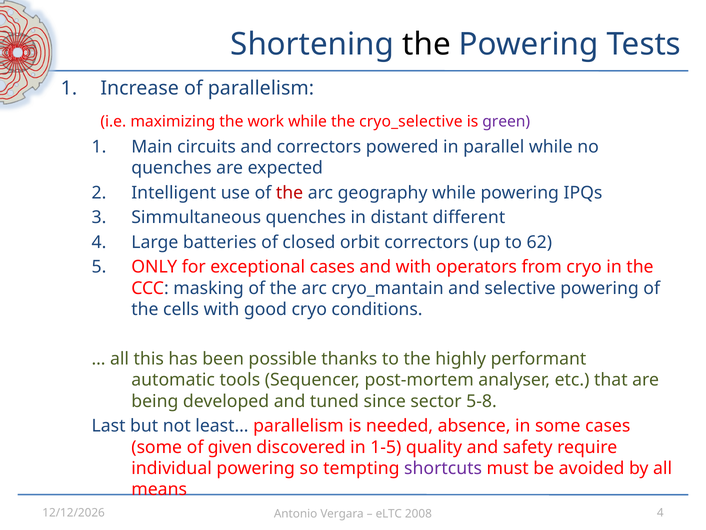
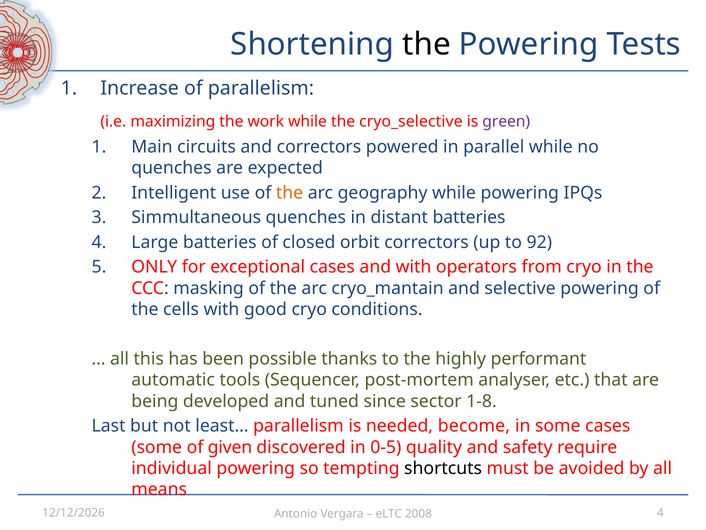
the colour: red -> orange (290, 193)
distant different: different -> batteries (469, 217)
62: 62 -> 92 (539, 242)
5-8: 5-8 -> 1-8 (481, 401)
absence: absence -> become (474, 426)
1-5: 1-5 -> 0-5 (386, 447)
shortcuts colour: purple -> black (443, 468)
